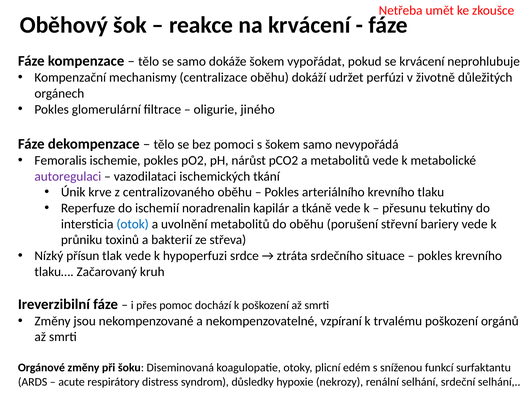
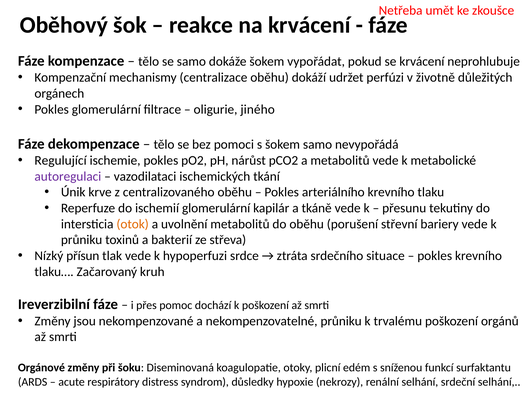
Femoralis: Femoralis -> Regulující (61, 161)
ischemií noradrenalin: noradrenalin -> glomerulární (216, 208)
otok colour: blue -> orange (133, 224)
nekompenzovatelné vzpíraní: vzpíraní -> průniku (341, 321)
